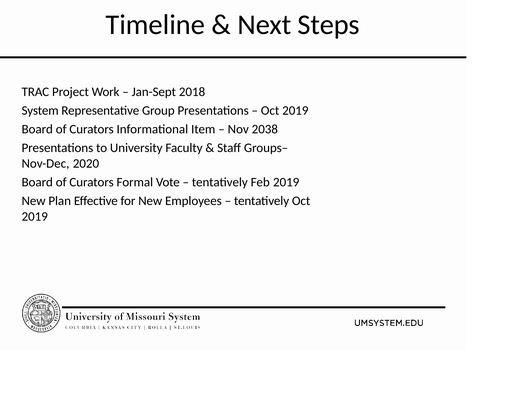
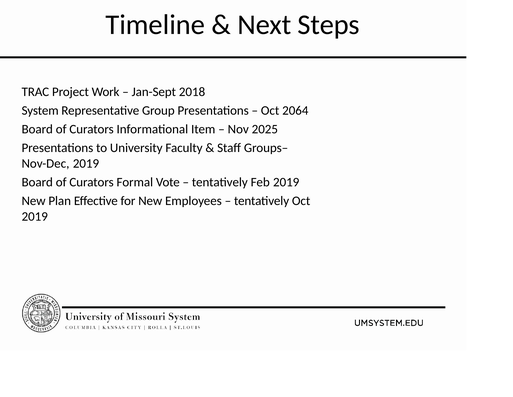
2019: 2019 -> 2064 (295, 110)
2038: 2038 -> 2025 (265, 129)
Nov-Dec 2020: 2020 -> 2019 (86, 163)
